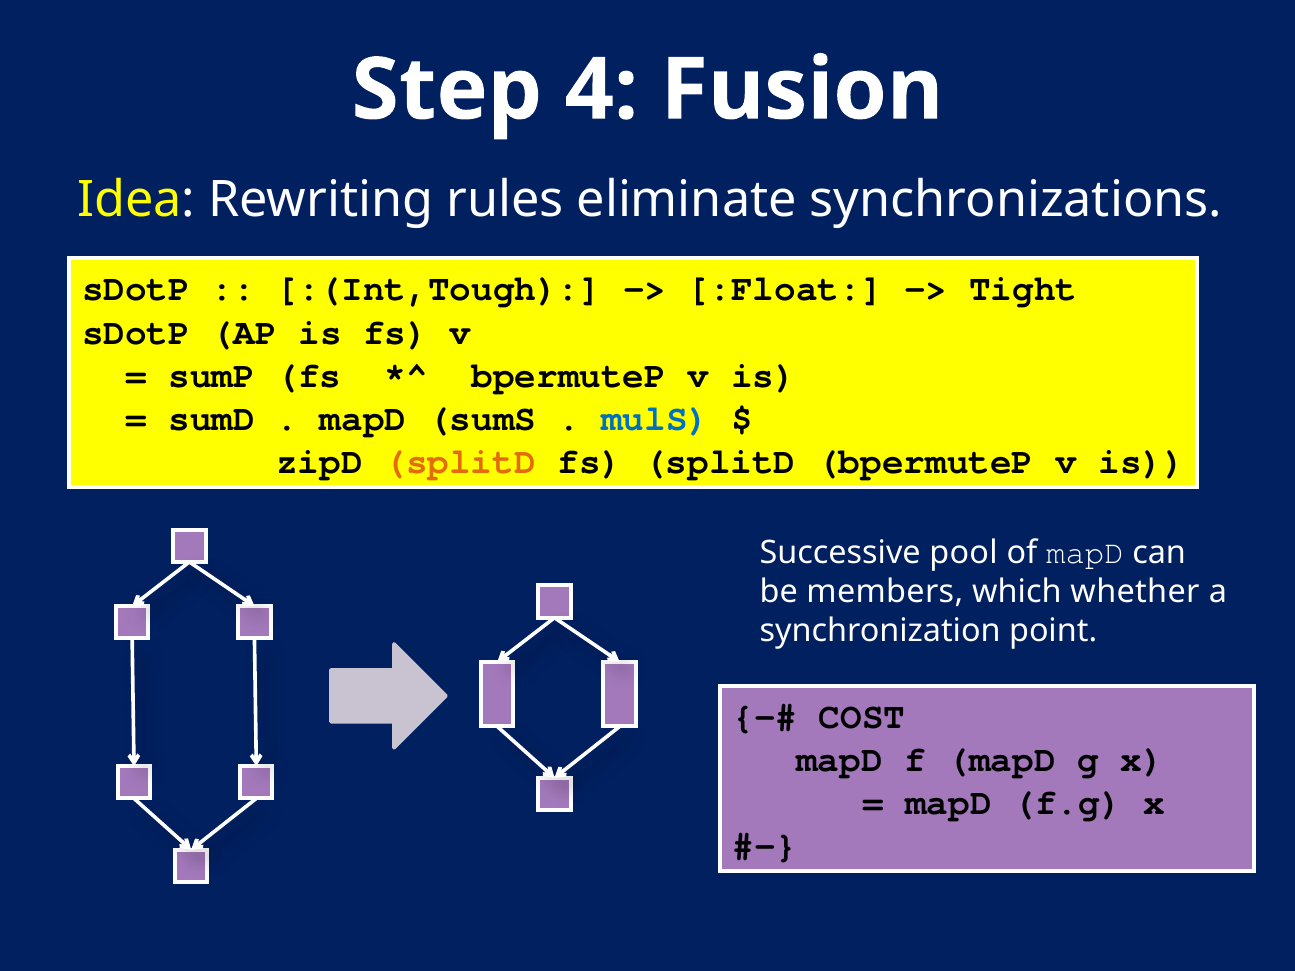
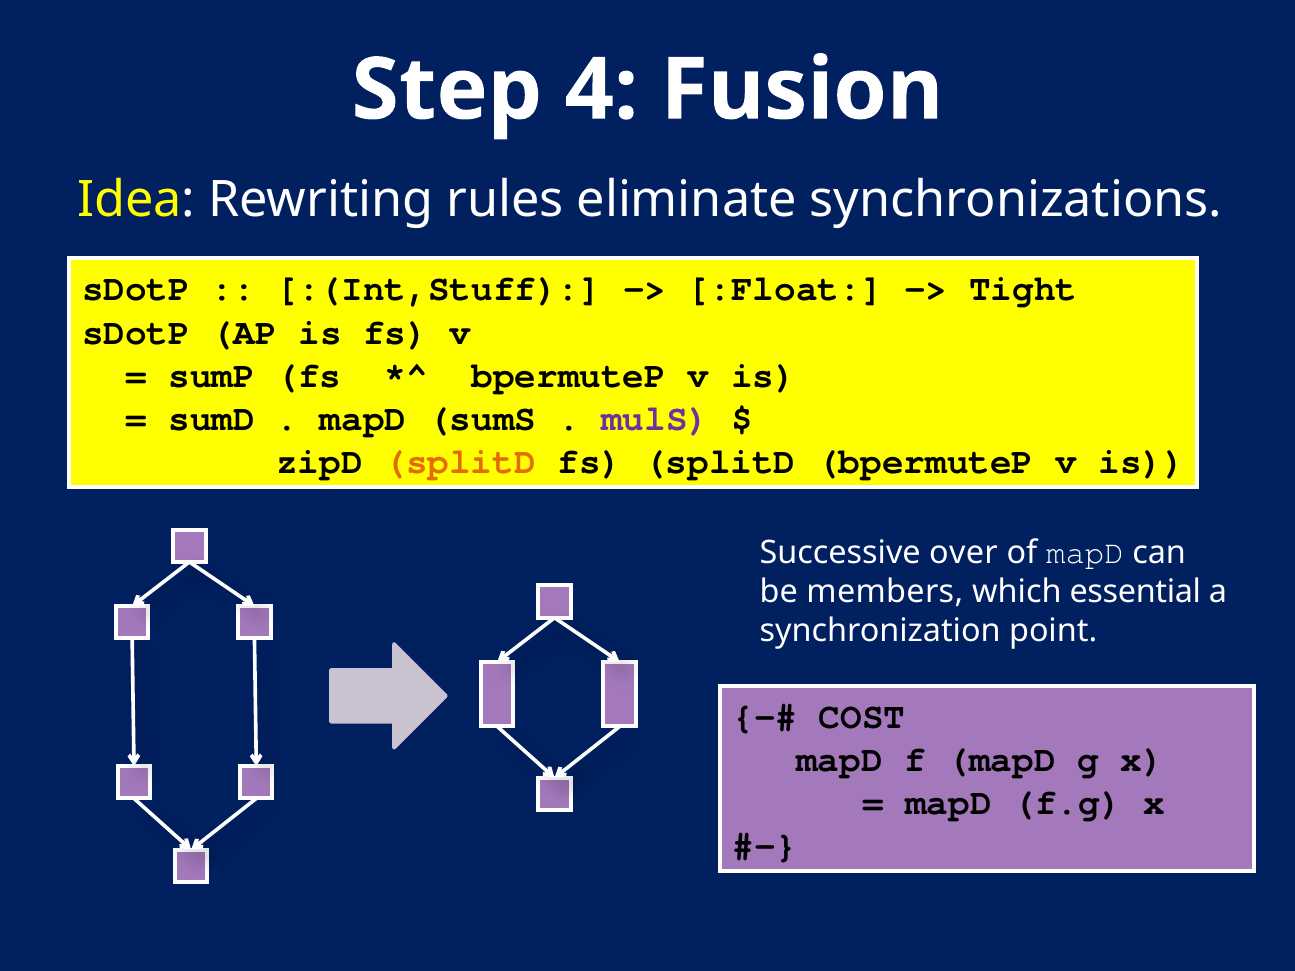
:(Int,Tough: :(Int,Tough -> :(Int,Stuff (439, 289)
mulS colour: blue -> purple (655, 419)
pool: pool -> over (964, 553)
whether: whether -> essential (1135, 592)
